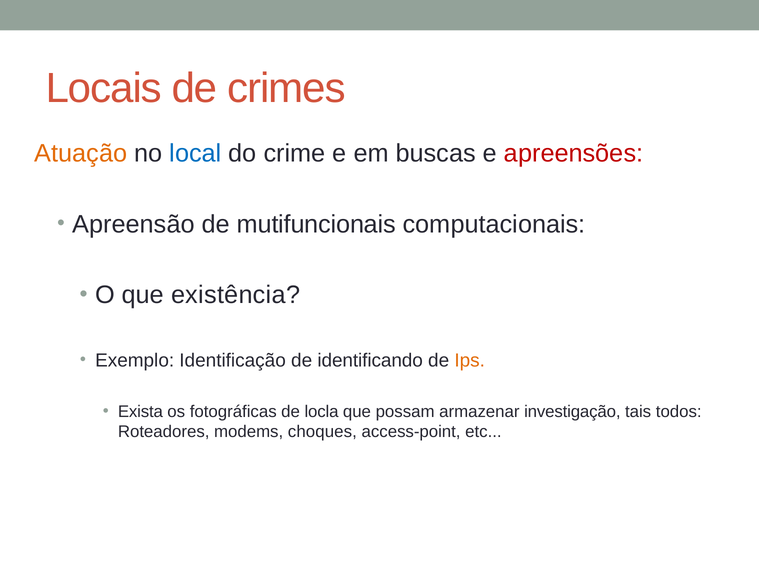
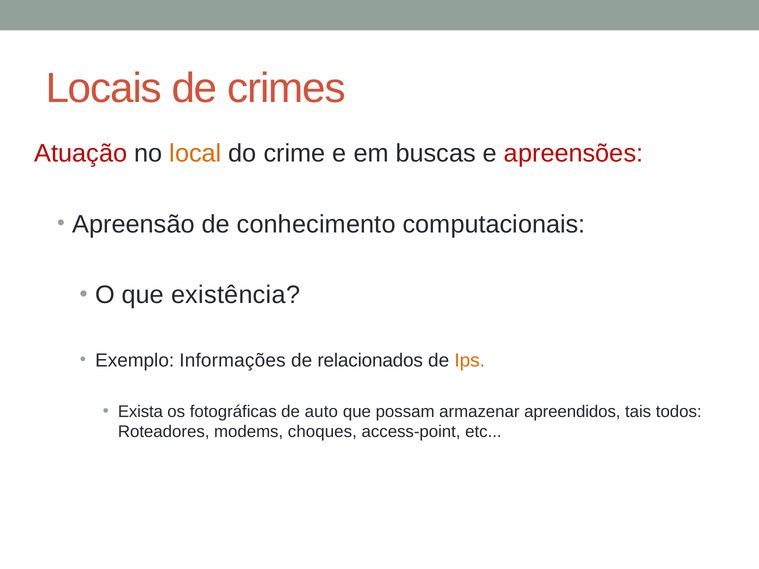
Atuação colour: orange -> red (81, 154)
local colour: blue -> orange (195, 154)
mutifuncionais: mutifuncionais -> conhecimento (316, 224)
Identificação: Identificação -> Informações (232, 361)
identificando: identificando -> relacionados (370, 361)
locla: locla -> auto (321, 412)
investigação: investigação -> apreendidos (572, 412)
